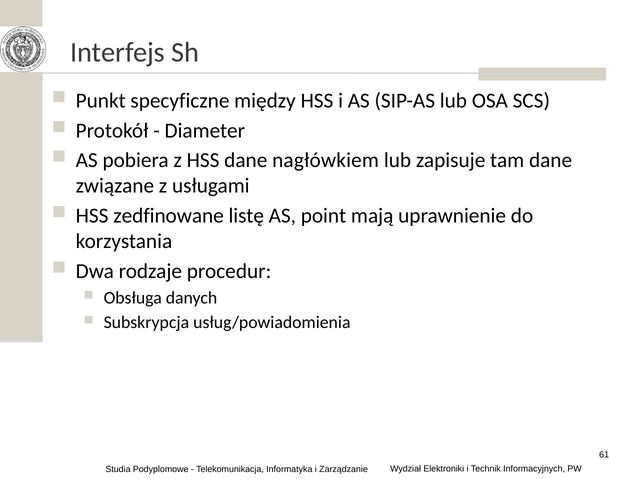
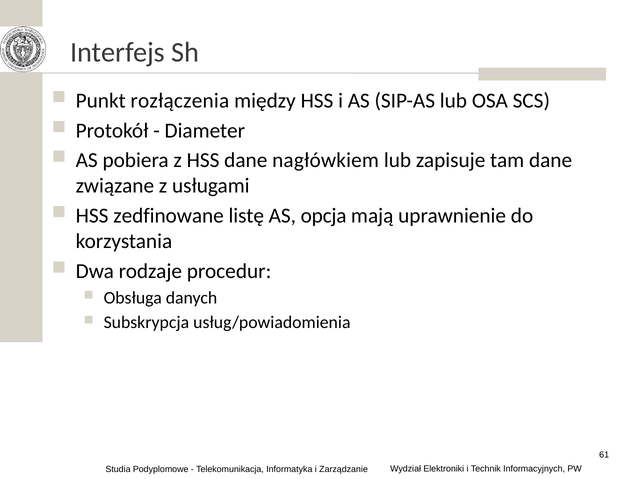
specyficzne: specyficzne -> rozłączenia (180, 101)
point: point -> opcja (324, 215)
